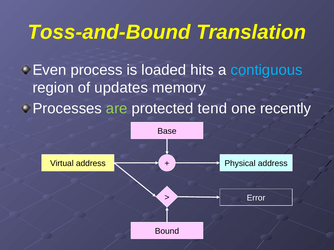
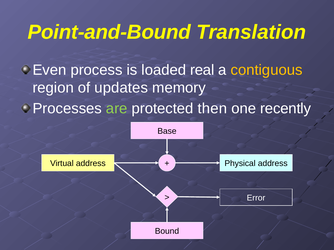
Toss-and-Bound: Toss-and-Bound -> Point-and-Bound (109, 32)
hits: hits -> real (202, 70)
contiguous colour: light blue -> yellow (267, 70)
tend: tend -> then (212, 109)
